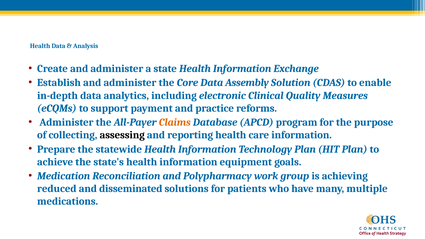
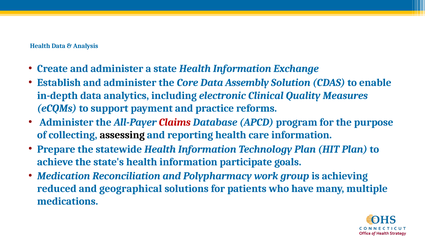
Claims colour: orange -> red (175, 122)
equipment: equipment -> participate (246, 162)
disseminated: disseminated -> geographical (131, 189)
